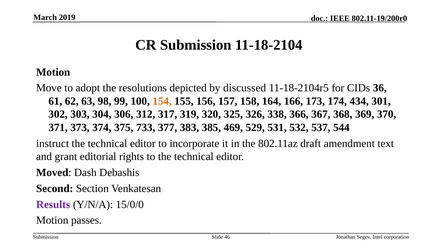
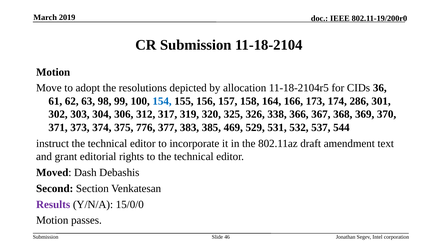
discussed: discussed -> allocation (245, 88)
154 colour: orange -> blue (162, 101)
434: 434 -> 286 (359, 101)
733: 733 -> 776 (146, 127)
